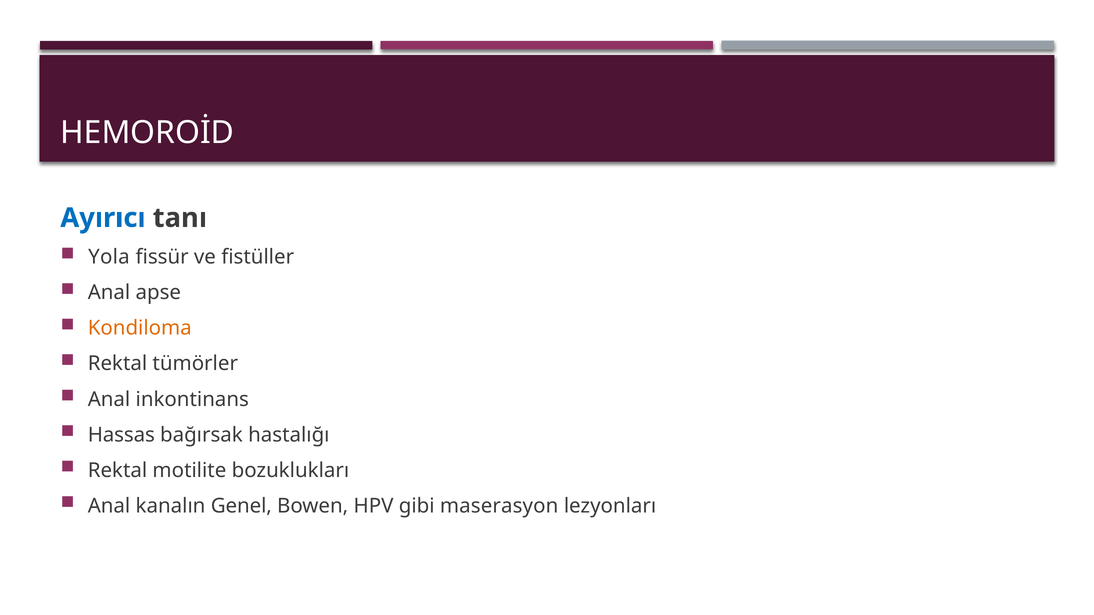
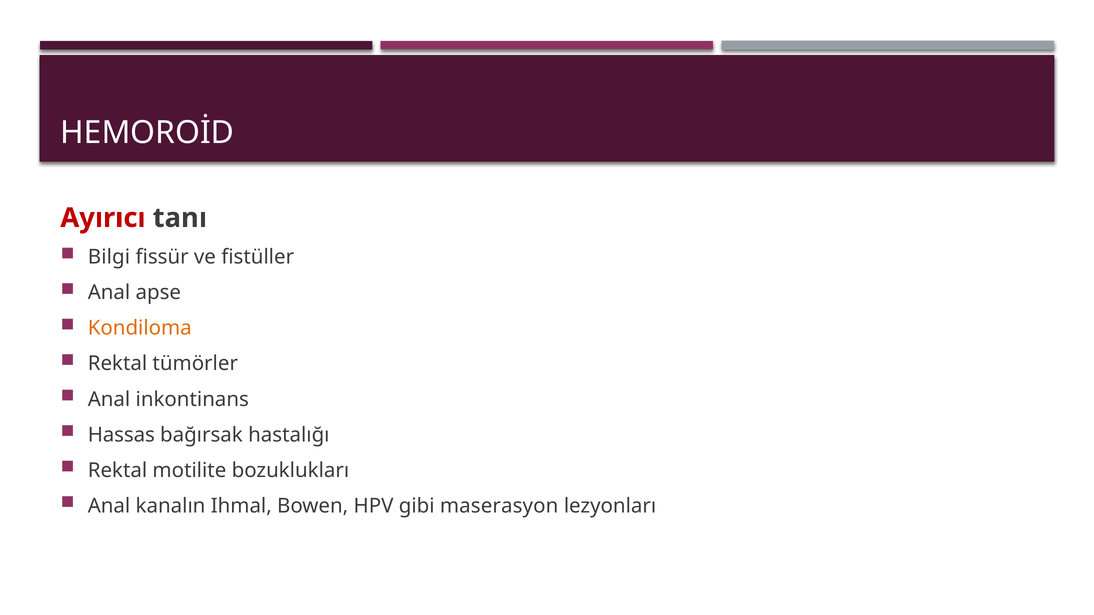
Ayırıcı colour: blue -> red (103, 218)
Yola: Yola -> Bilgi (109, 257)
Genel: Genel -> Ihmal (241, 506)
